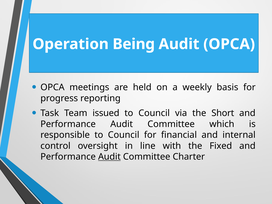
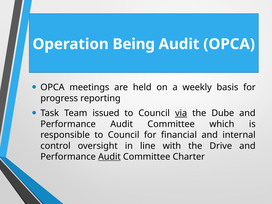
via underline: none -> present (181, 113)
Short: Short -> Dube (223, 113)
Fixed: Fixed -> Drive (221, 146)
